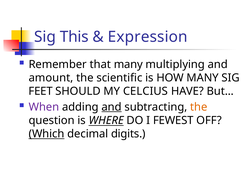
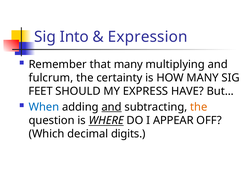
This: This -> Into (74, 37)
amount: amount -> fulcrum (51, 78)
scientific: scientific -> certainty (119, 78)
CELCIUS: CELCIUS -> EXPRESS (146, 91)
When colour: purple -> blue (44, 107)
FEWEST: FEWEST -> APPEAR (173, 120)
Which underline: present -> none (47, 133)
